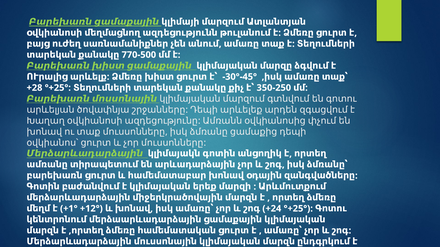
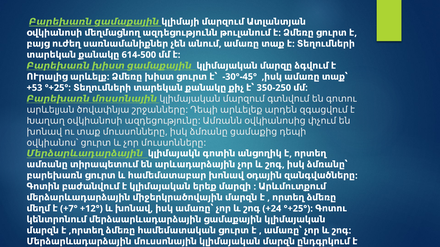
770-500: 770-500 -> 614-500 (139, 55)
+28: +28 -> +53 (34, 88)
+1°: +1° -> +7° (69, 209)
